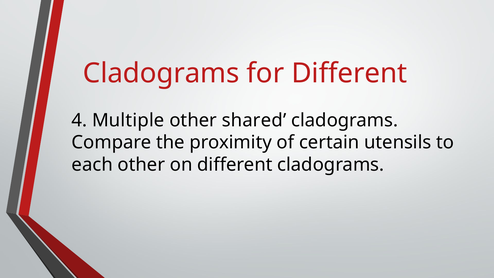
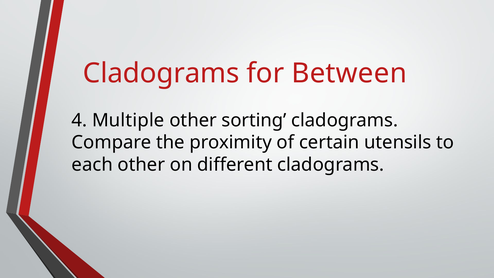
for Different: Different -> Between (349, 73)
shared: shared -> sorting (254, 120)
